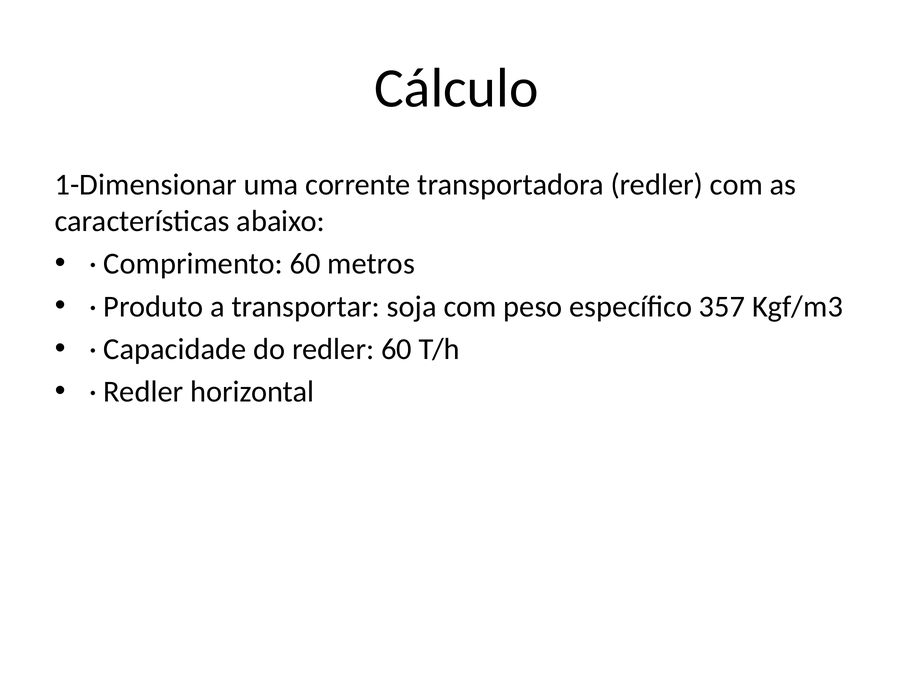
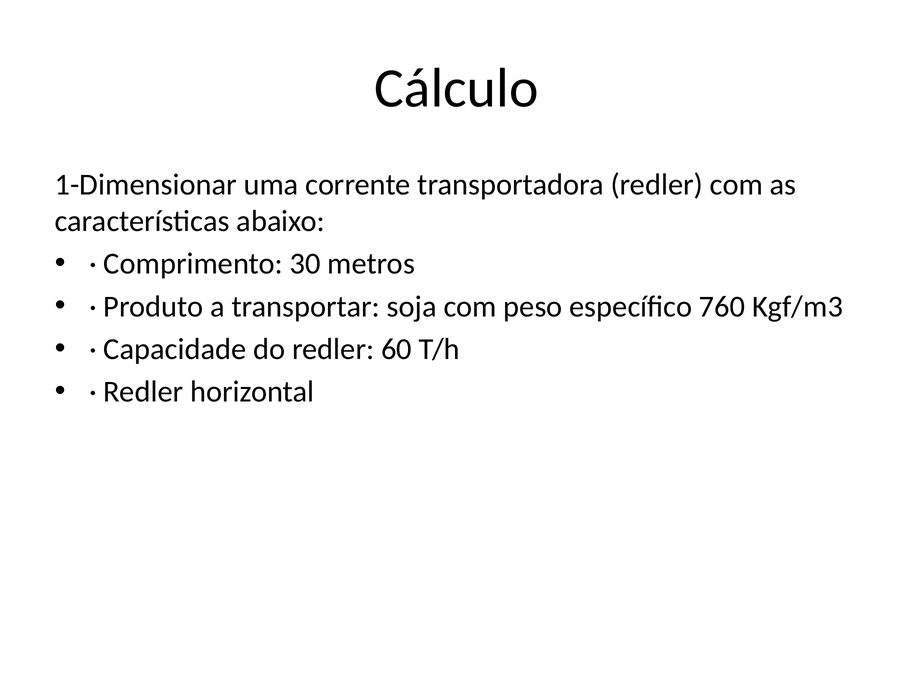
Comprimento 60: 60 -> 30 (305, 264)
357: 357 -> 760 (722, 306)
